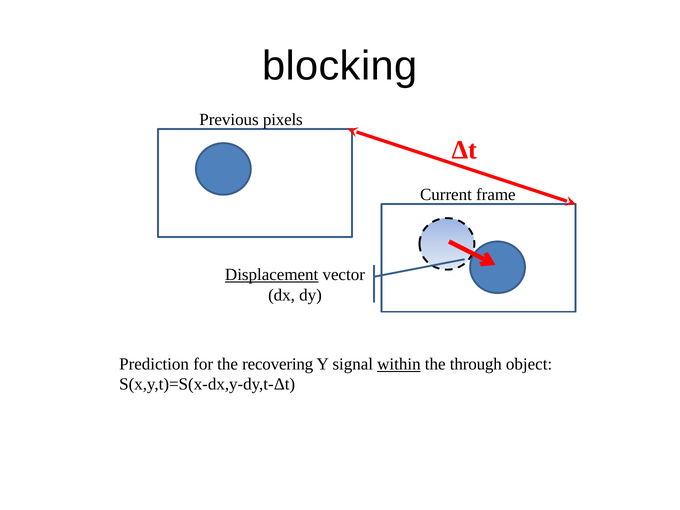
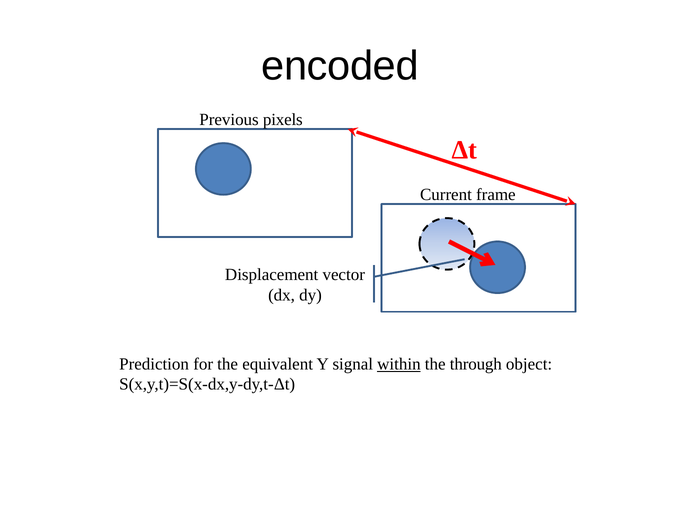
blocking: blocking -> encoded (340, 66)
Displacement underline: present -> none (272, 275)
recovering: recovering -> equivalent (278, 364)
